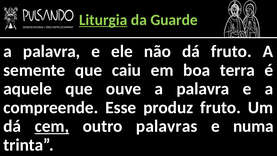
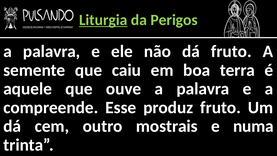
Guarde: Guarde -> Perigos (174, 20)
cem underline: present -> none (52, 126)
palavras: palavras -> mostrais (167, 126)
